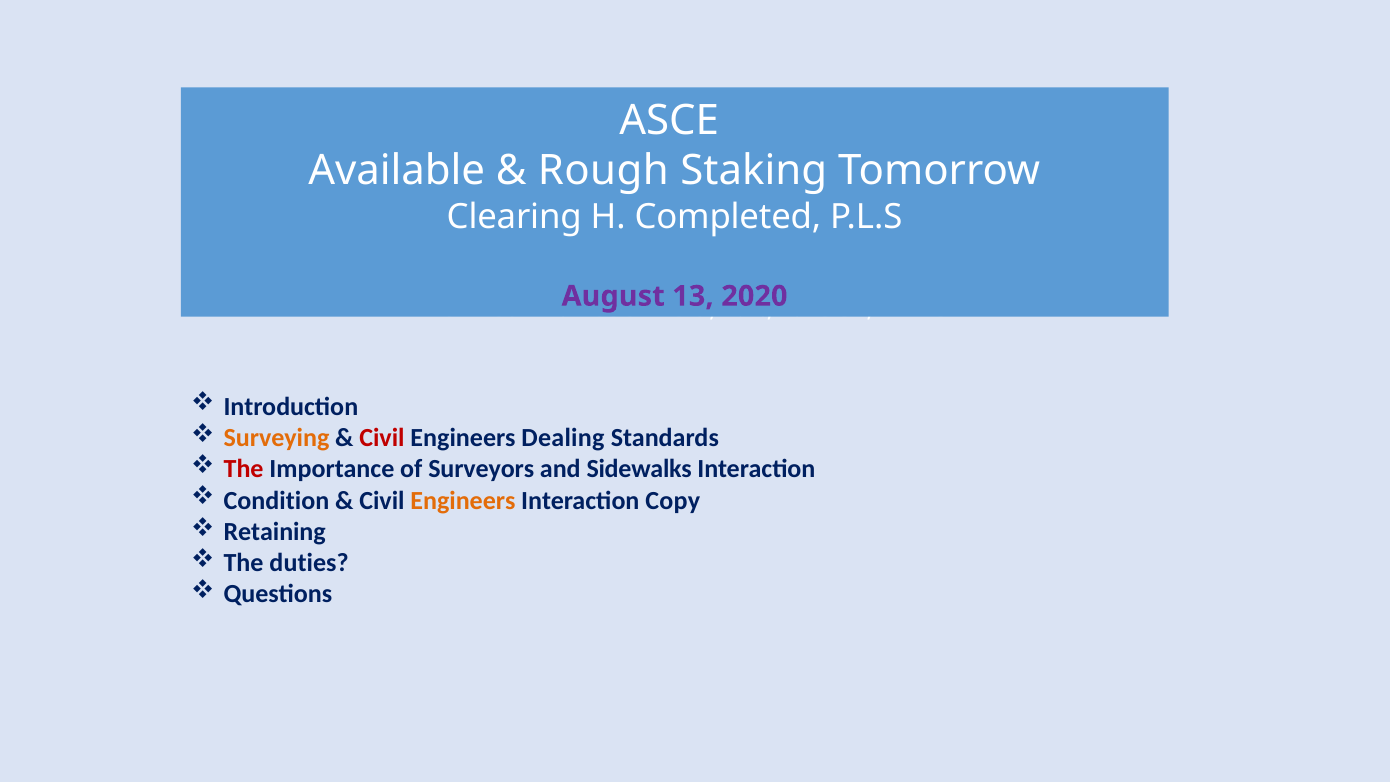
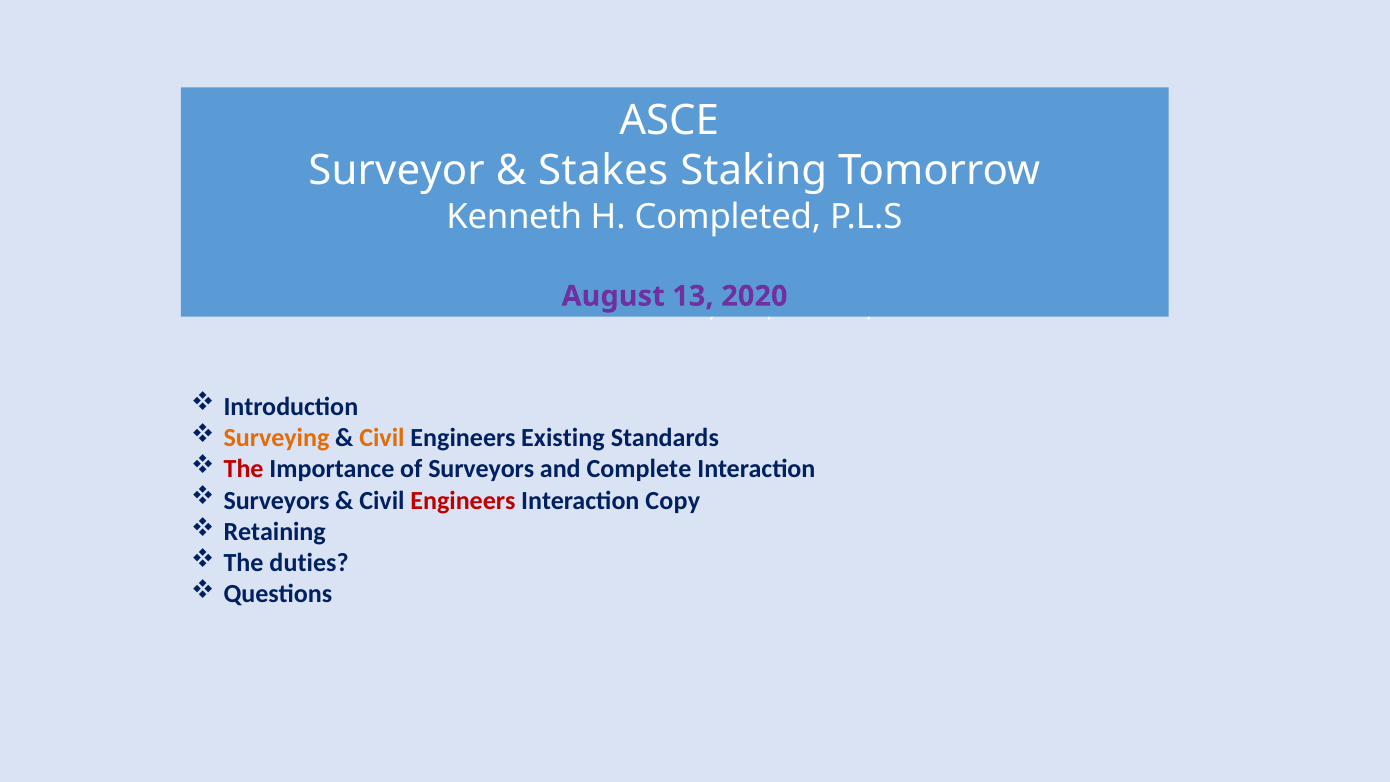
Available: Available -> Surveyor (397, 171)
Rough: Rough -> Stakes (603, 171)
Clearing: Clearing -> Kenneth (514, 217)
Civil colour: red -> orange (382, 438)
Dealing: Dealing -> Existing (563, 438)
Sidewalks: Sidewalks -> Complete (639, 469)
Condition: Condition -> Surveyors (277, 500)
Engineers colour: orange -> red (463, 500)
